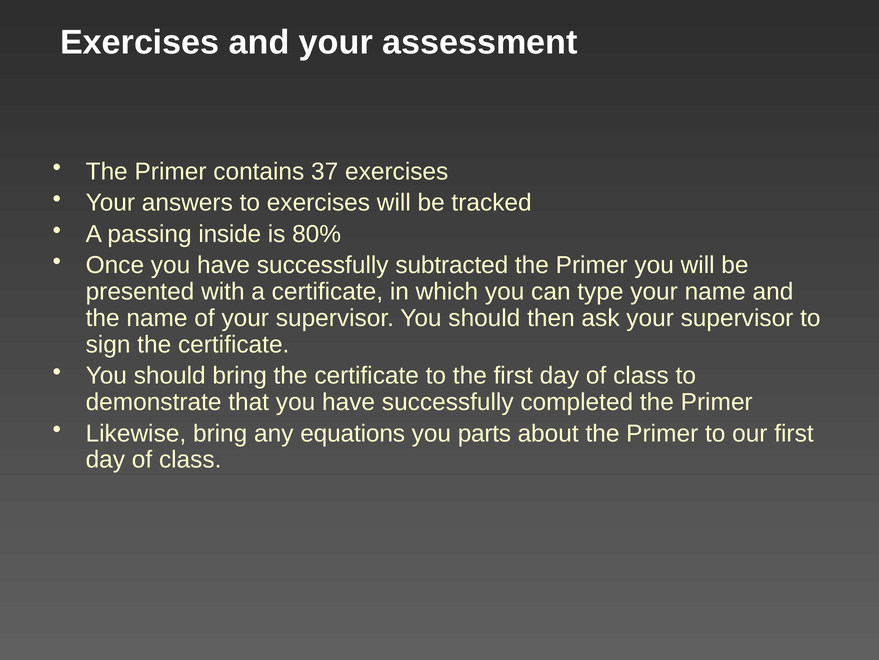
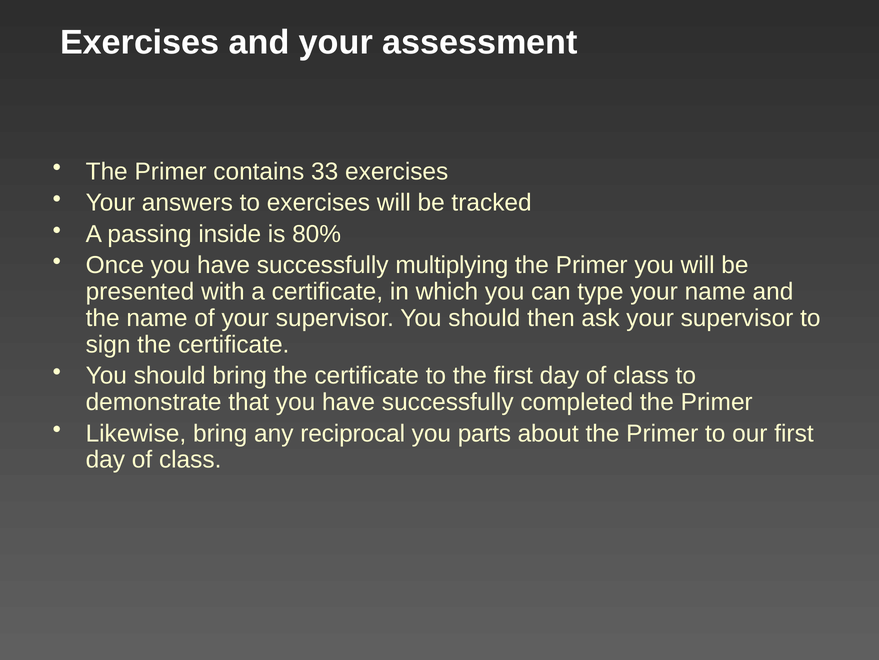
37: 37 -> 33 (325, 171)
subtracted: subtracted -> multiplying (452, 265)
equations: equations -> reciprocal (353, 433)
